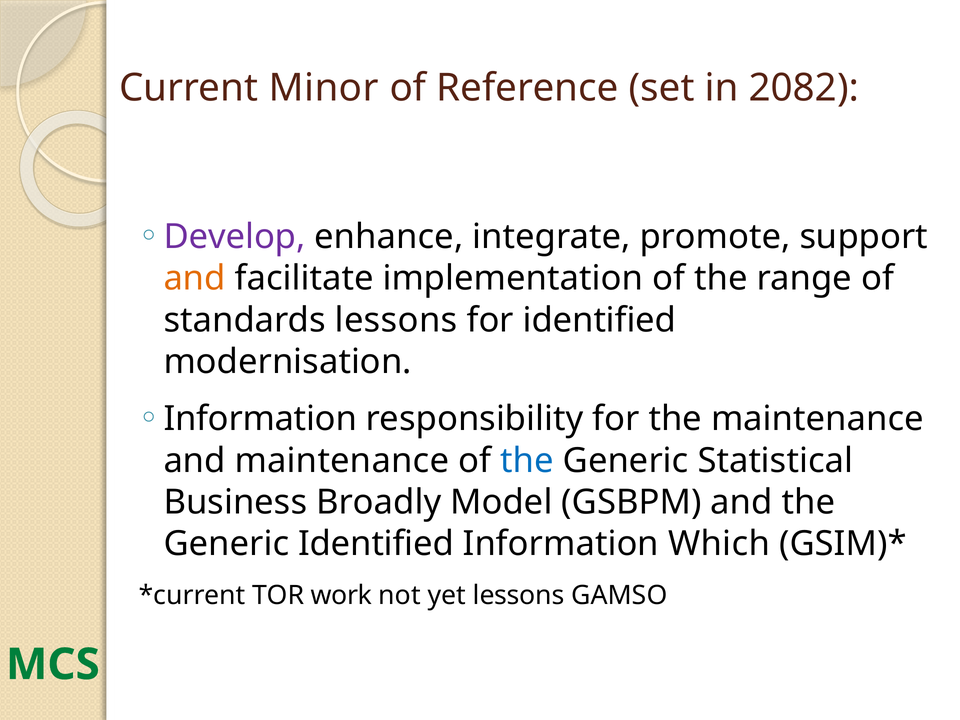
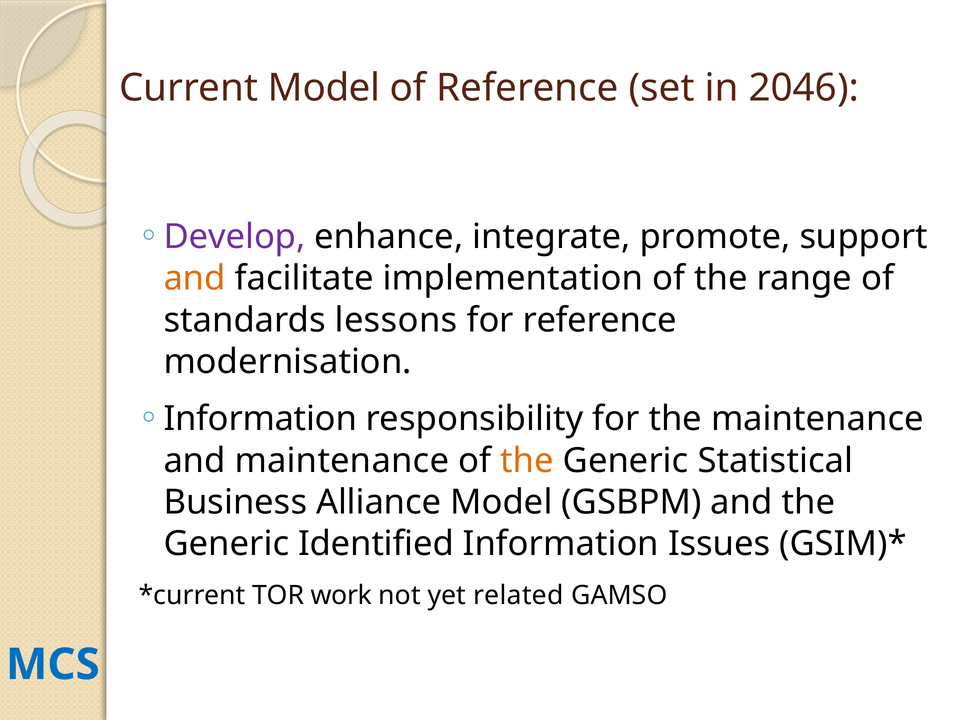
Current Minor: Minor -> Model (324, 88)
2082: 2082 -> 2046 (804, 88)
for identified: identified -> reference (600, 320)
the colour: blue -> orange (527, 461)
Broadly: Broadly -> Alliance (379, 502)
Which: Which -> Issues (719, 544)
yet lessons: lessons -> related (518, 596)
MCS colour: green -> blue (53, 665)
